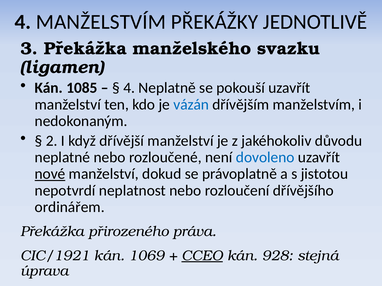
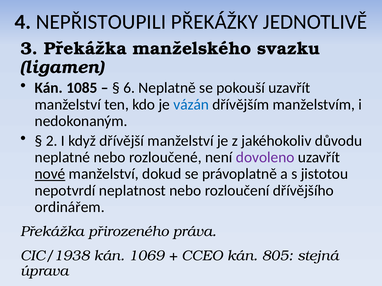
4 MANŽELSTVÍM: MANŽELSTVÍM -> NEPŘISTOUPILI (101, 22)
4: 4 -> 6 (129, 88)
dovoleno colour: blue -> purple (265, 158)
CIC/1921: CIC/1921 -> CIC/1938 (55, 256)
CCEO underline: present -> none (202, 256)
928: 928 -> 805 (278, 256)
